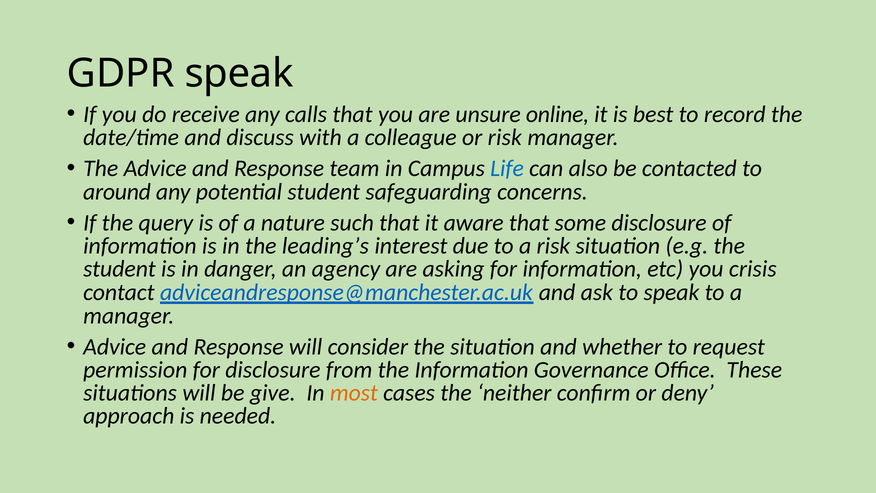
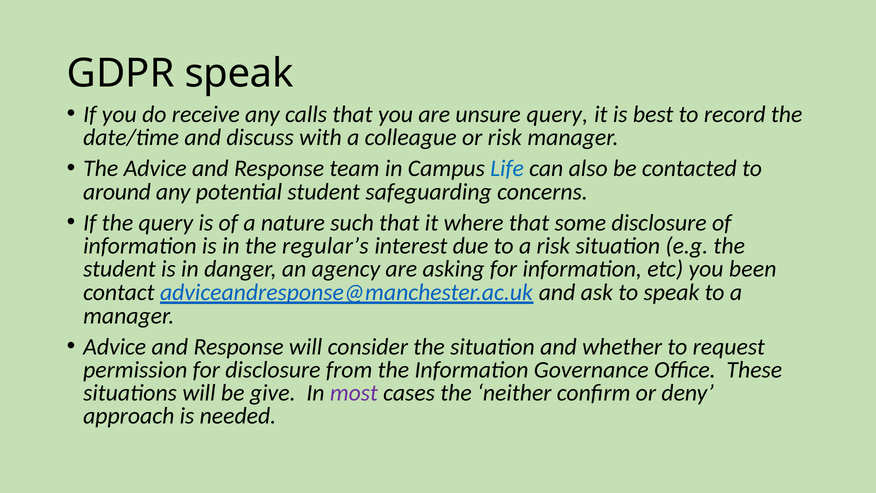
unsure online: online -> query (557, 114)
aware: aware -> where (474, 223)
leading’s: leading’s -> regular’s (325, 246)
crisis: crisis -> been (753, 269)
most colour: orange -> purple (354, 393)
